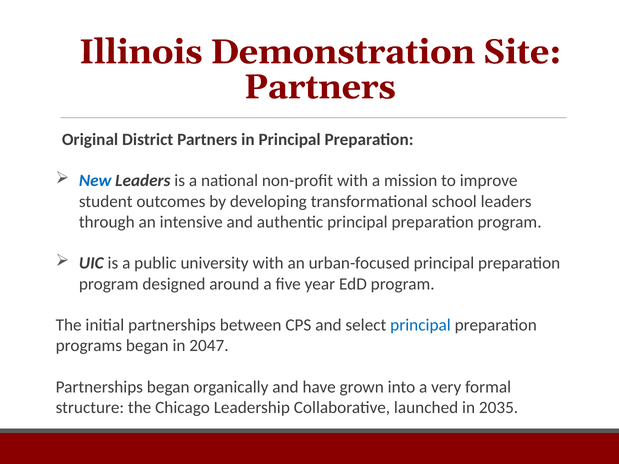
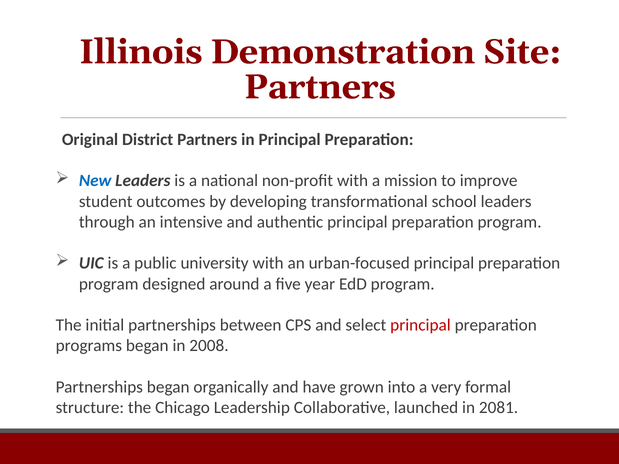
principal colour: blue -> red (420, 325)
2047: 2047 -> 2008 (209, 346)
2035: 2035 -> 2081 (499, 408)
